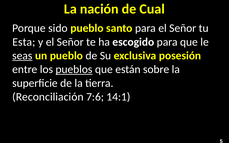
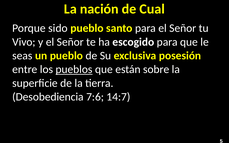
Esta: Esta -> Vivo (24, 42)
seas underline: present -> none (22, 56)
Reconciliación: Reconciliación -> Desobediencia (48, 97)
14:1: 14:1 -> 14:7 (118, 97)
